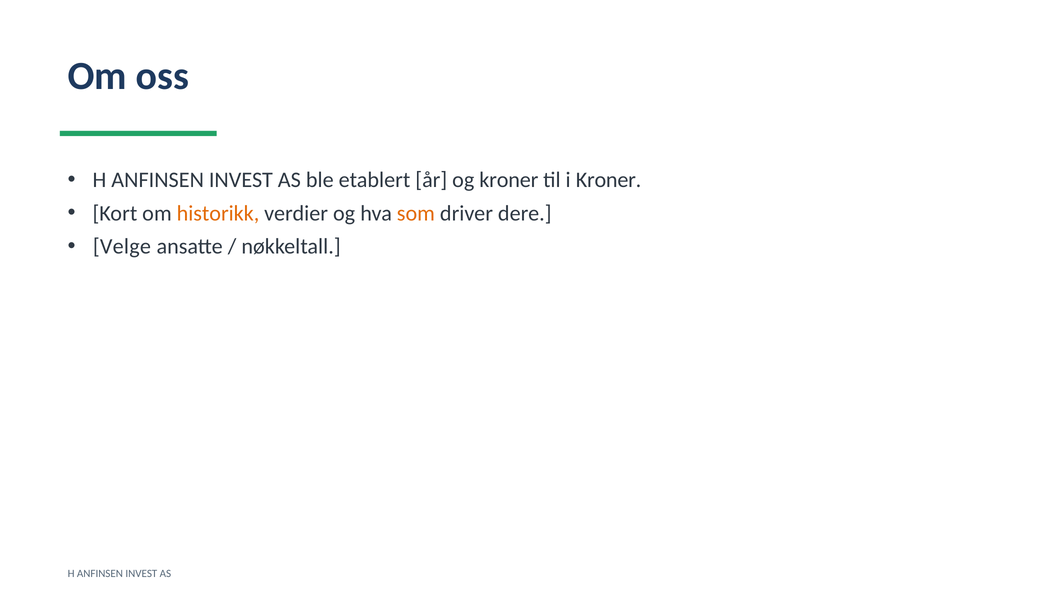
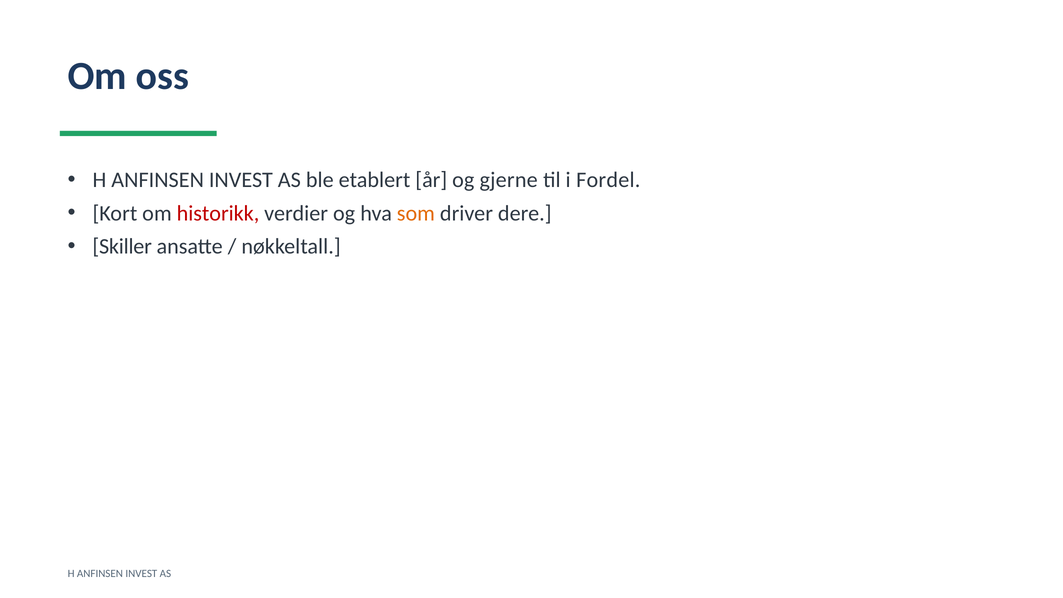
og kroner: kroner -> gjerne (509, 180)
i Kroner: Kroner -> Fordel (608, 180)
historikk colour: orange -> red (218, 213)
Velge: Velge -> Skiller (122, 247)
